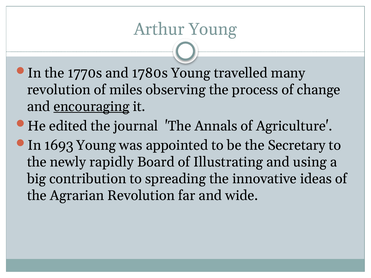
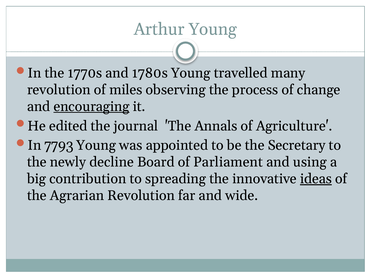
1693: 1693 -> 7793 (59, 146)
rapidly: rapidly -> decline (112, 162)
Illustrating: Illustrating -> Parliament (228, 162)
ideas underline: none -> present (316, 179)
